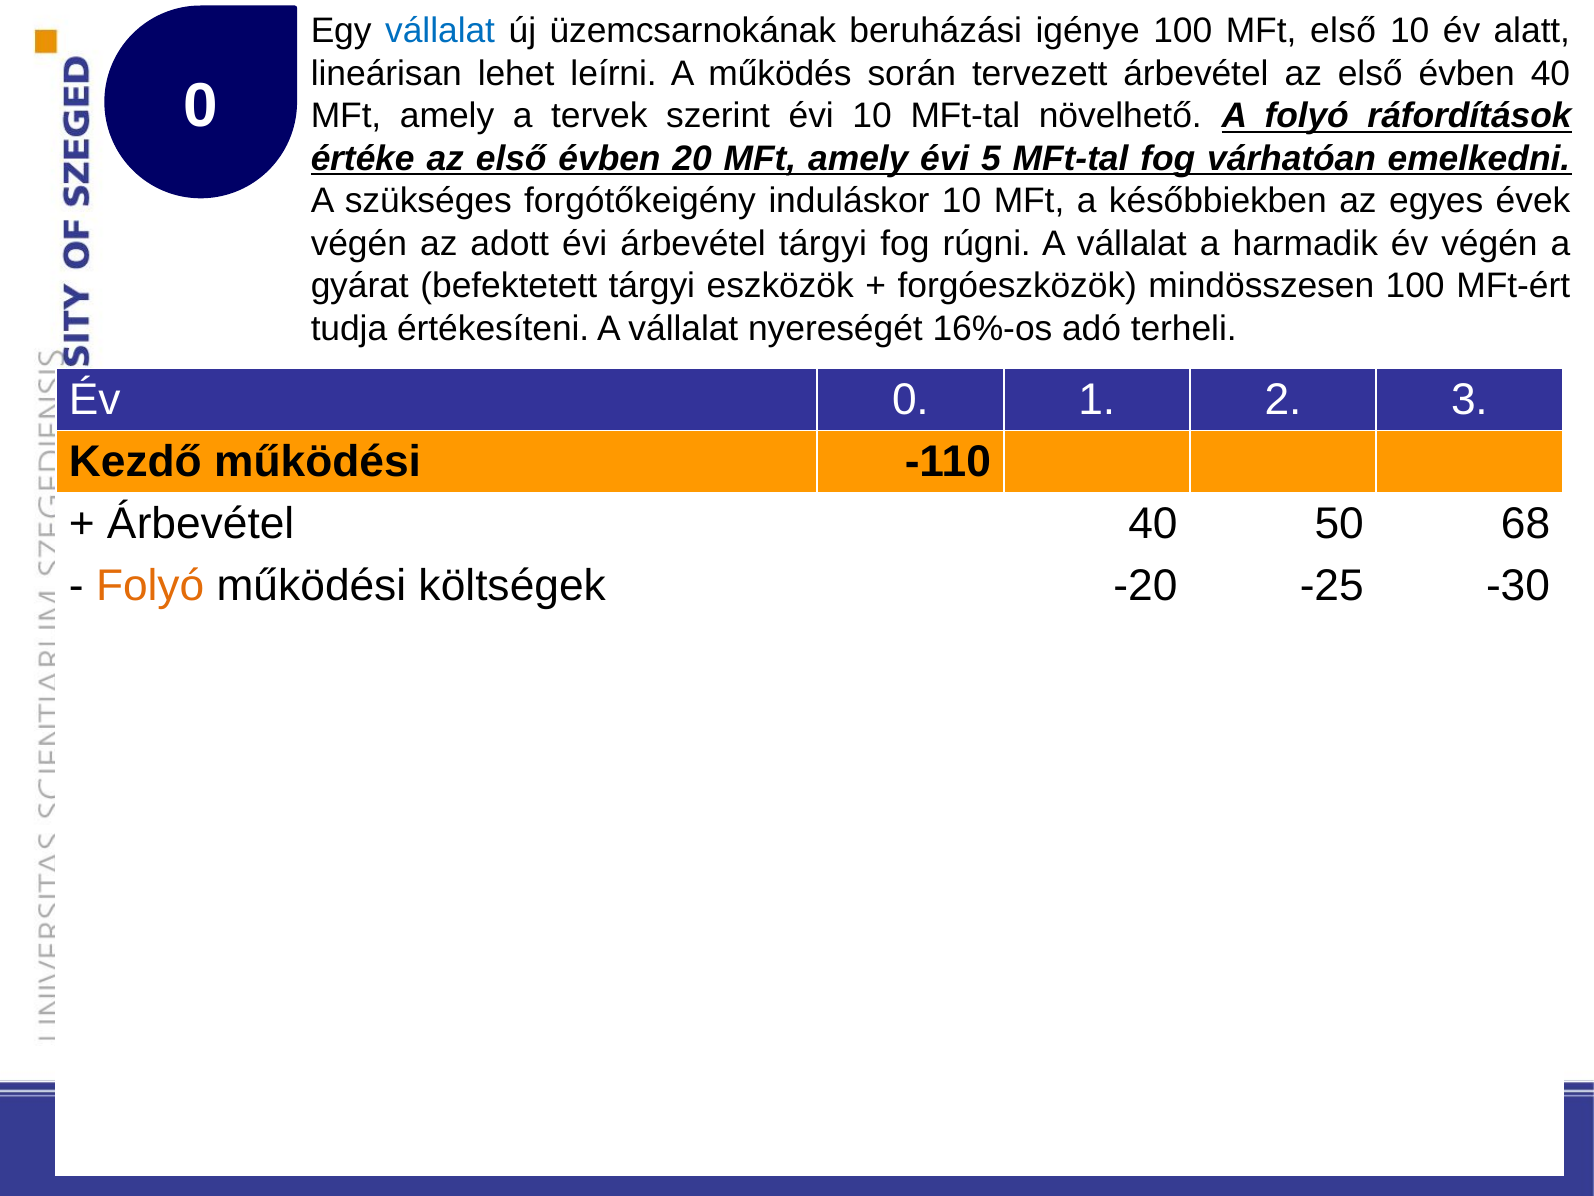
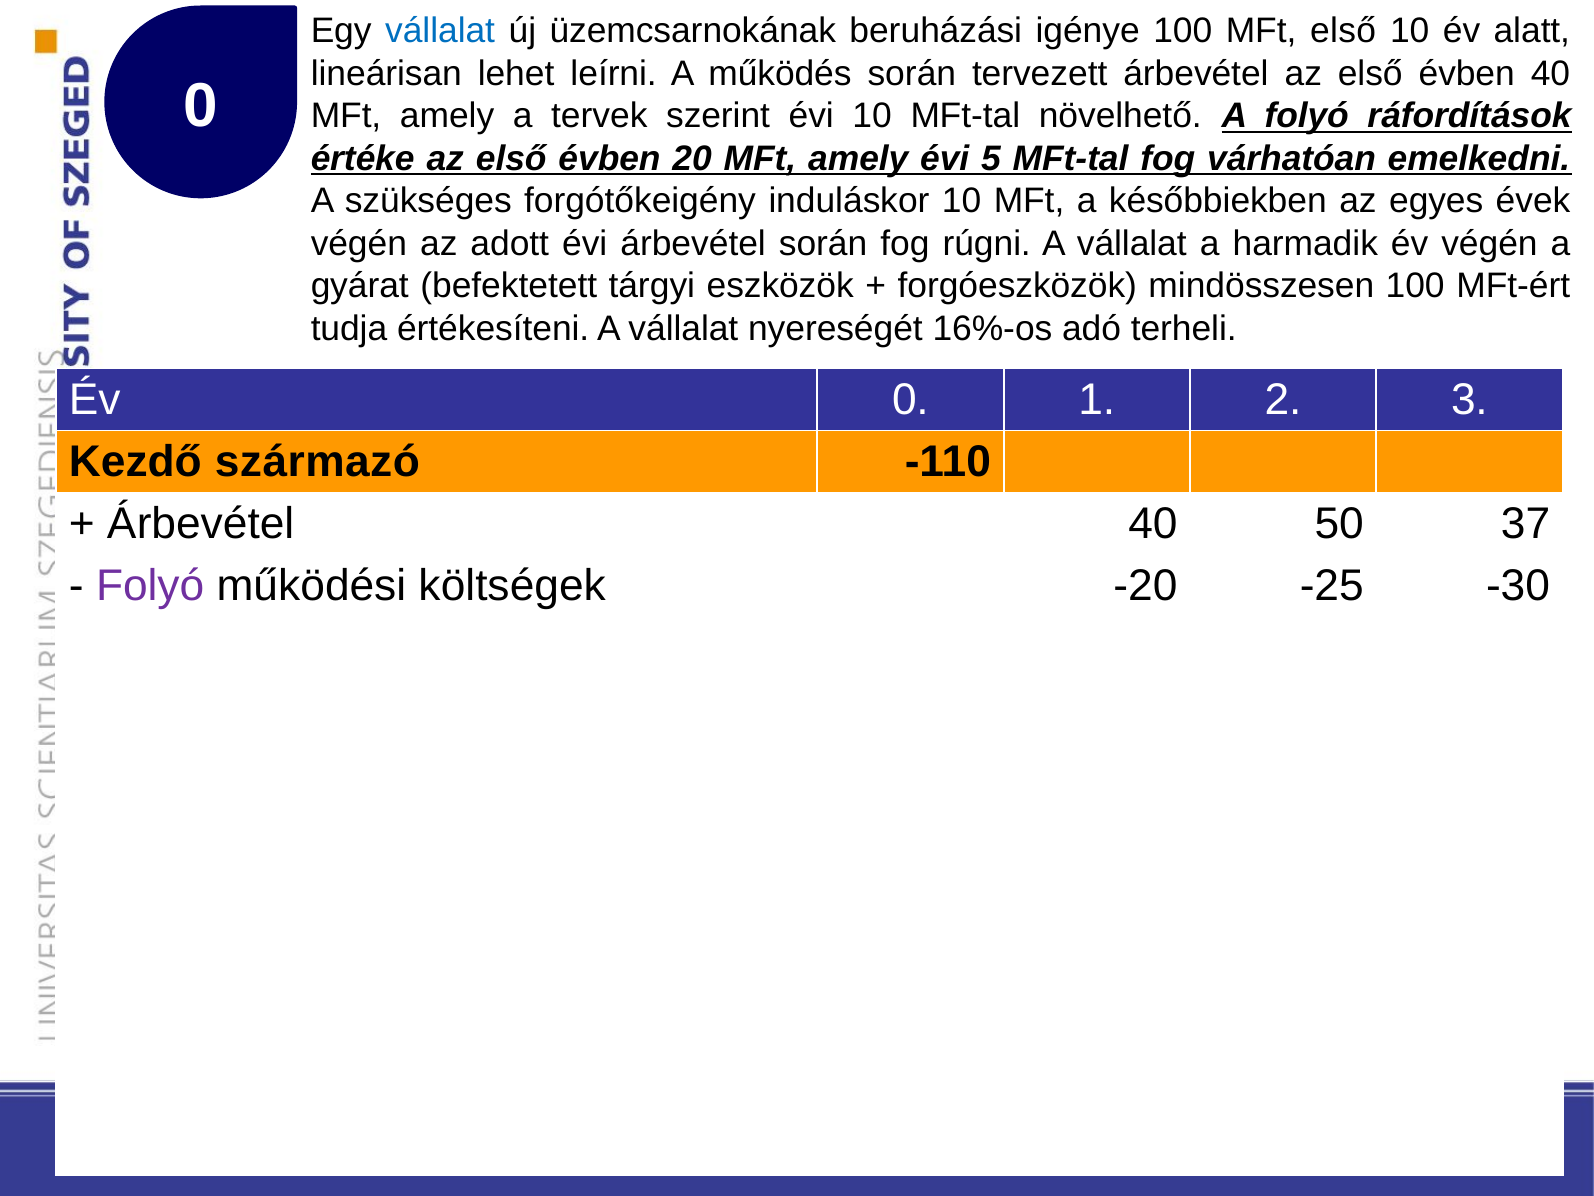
árbevétel tárgyi: tárgyi -> során (823, 243)
Kezdő működési: működési -> származó (317, 462)
68: 68 -> 37 (1526, 524)
Folyó colour: orange -> purple (150, 586)
